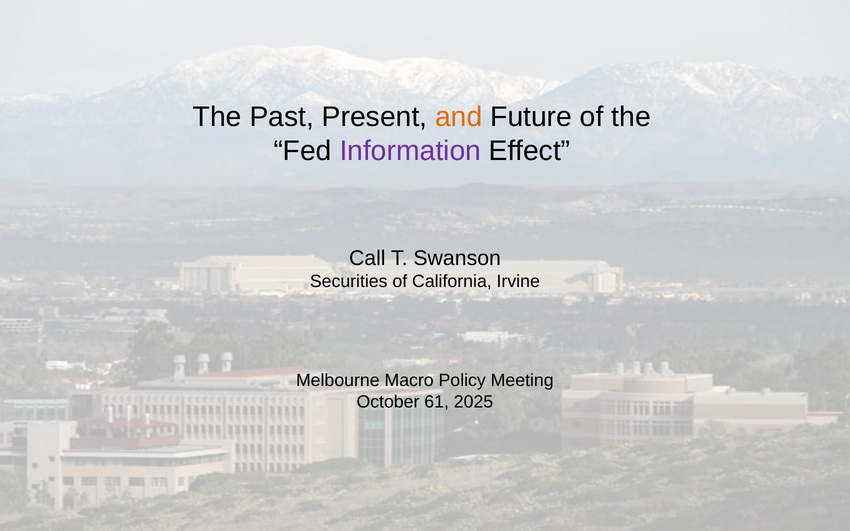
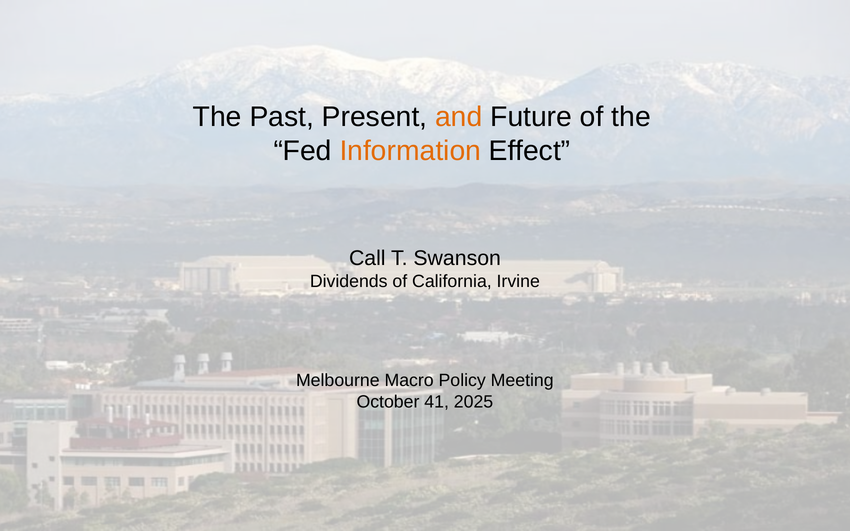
Information colour: purple -> orange (410, 151)
Securities: Securities -> Dividends (349, 282)
61: 61 -> 41 (437, 402)
